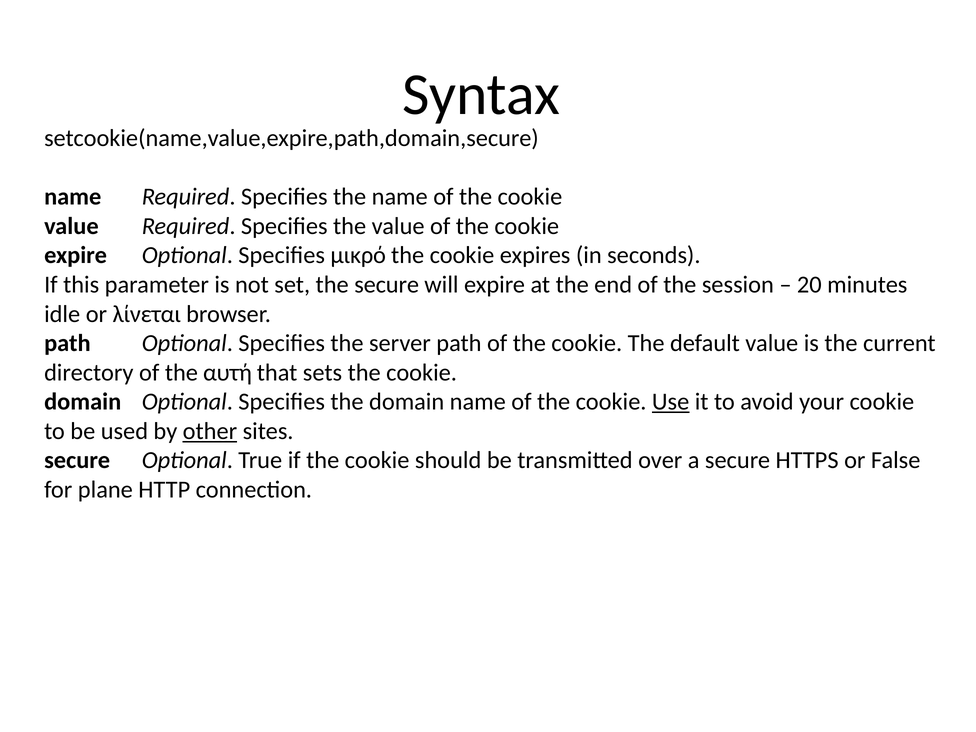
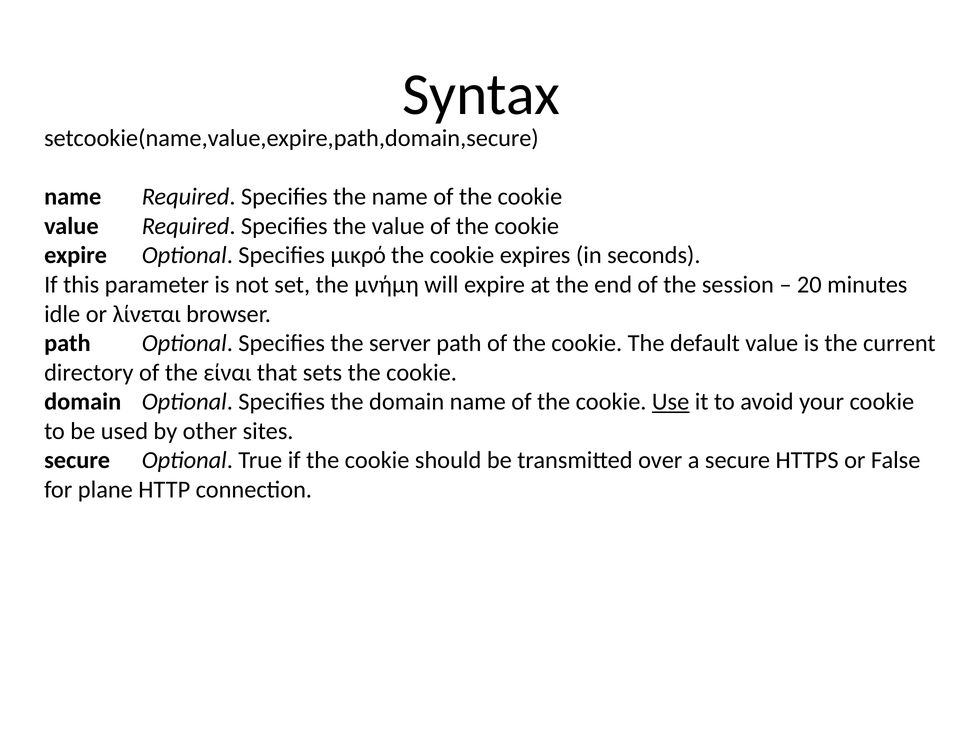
the secure: secure -> μνήμη (387, 285)
αυτή: αυτή -> είναι (227, 373)
other underline: present -> none (210, 431)
